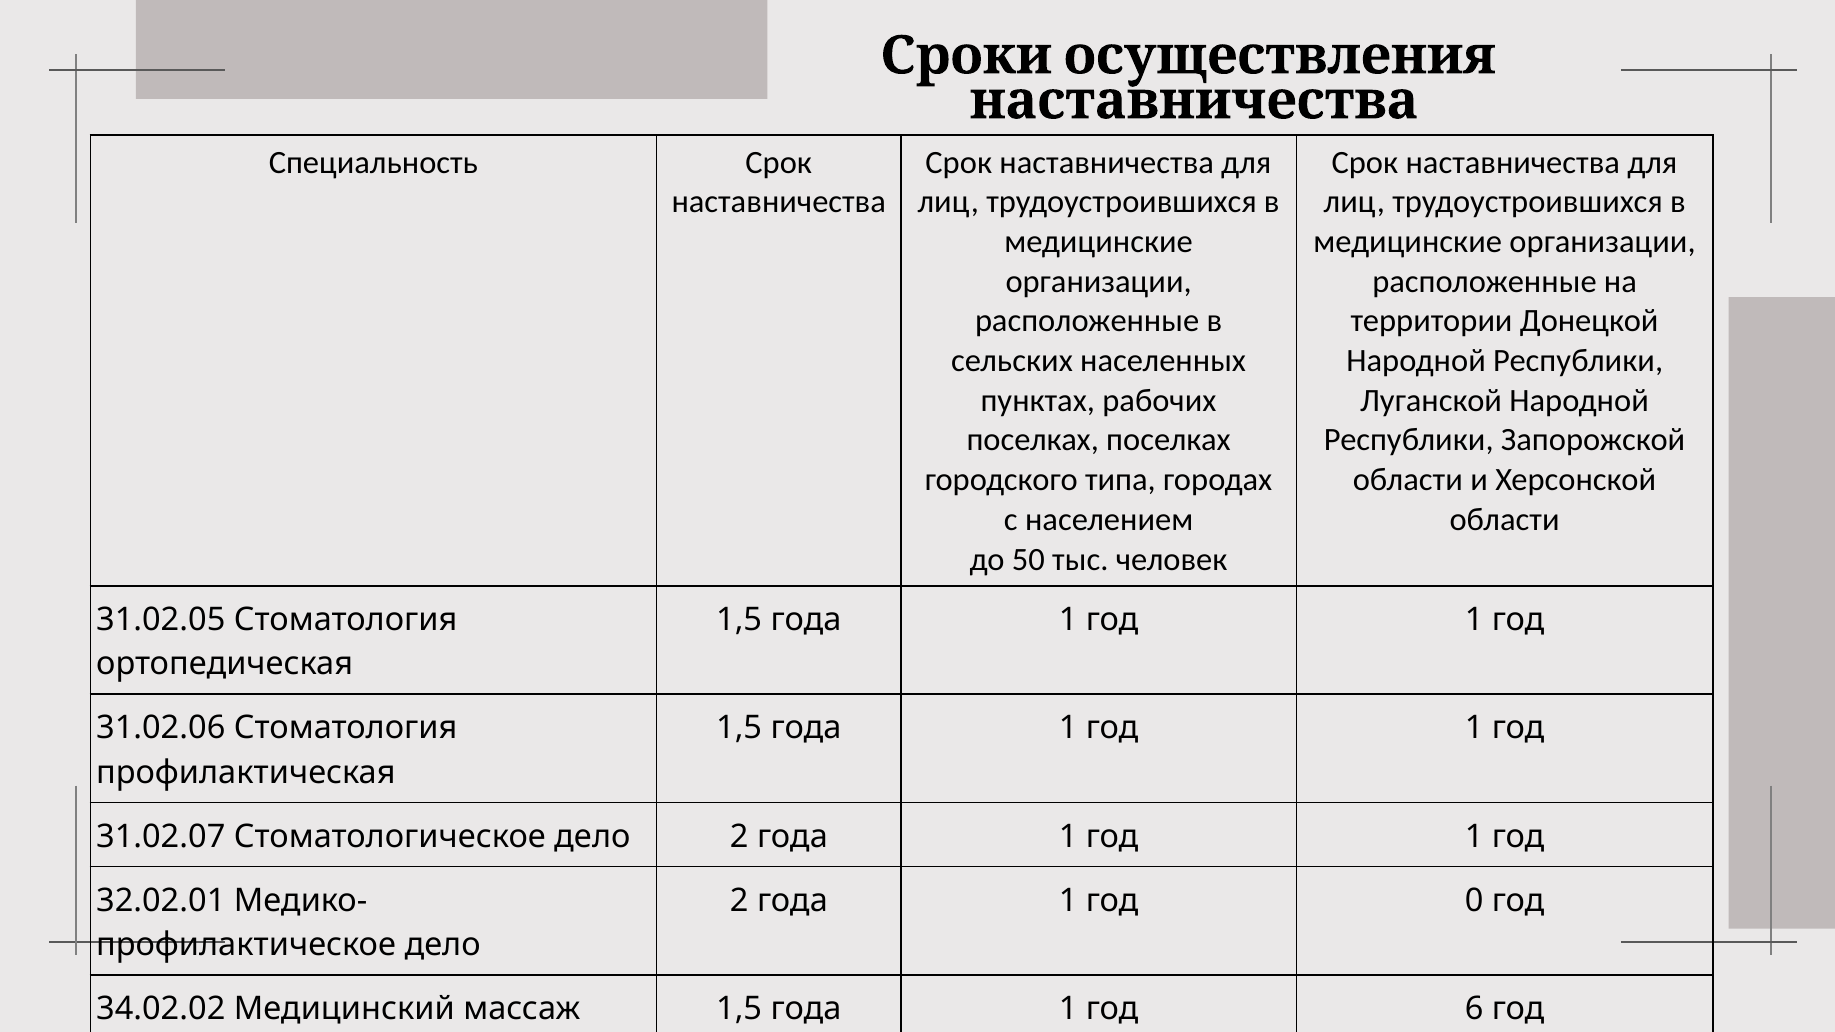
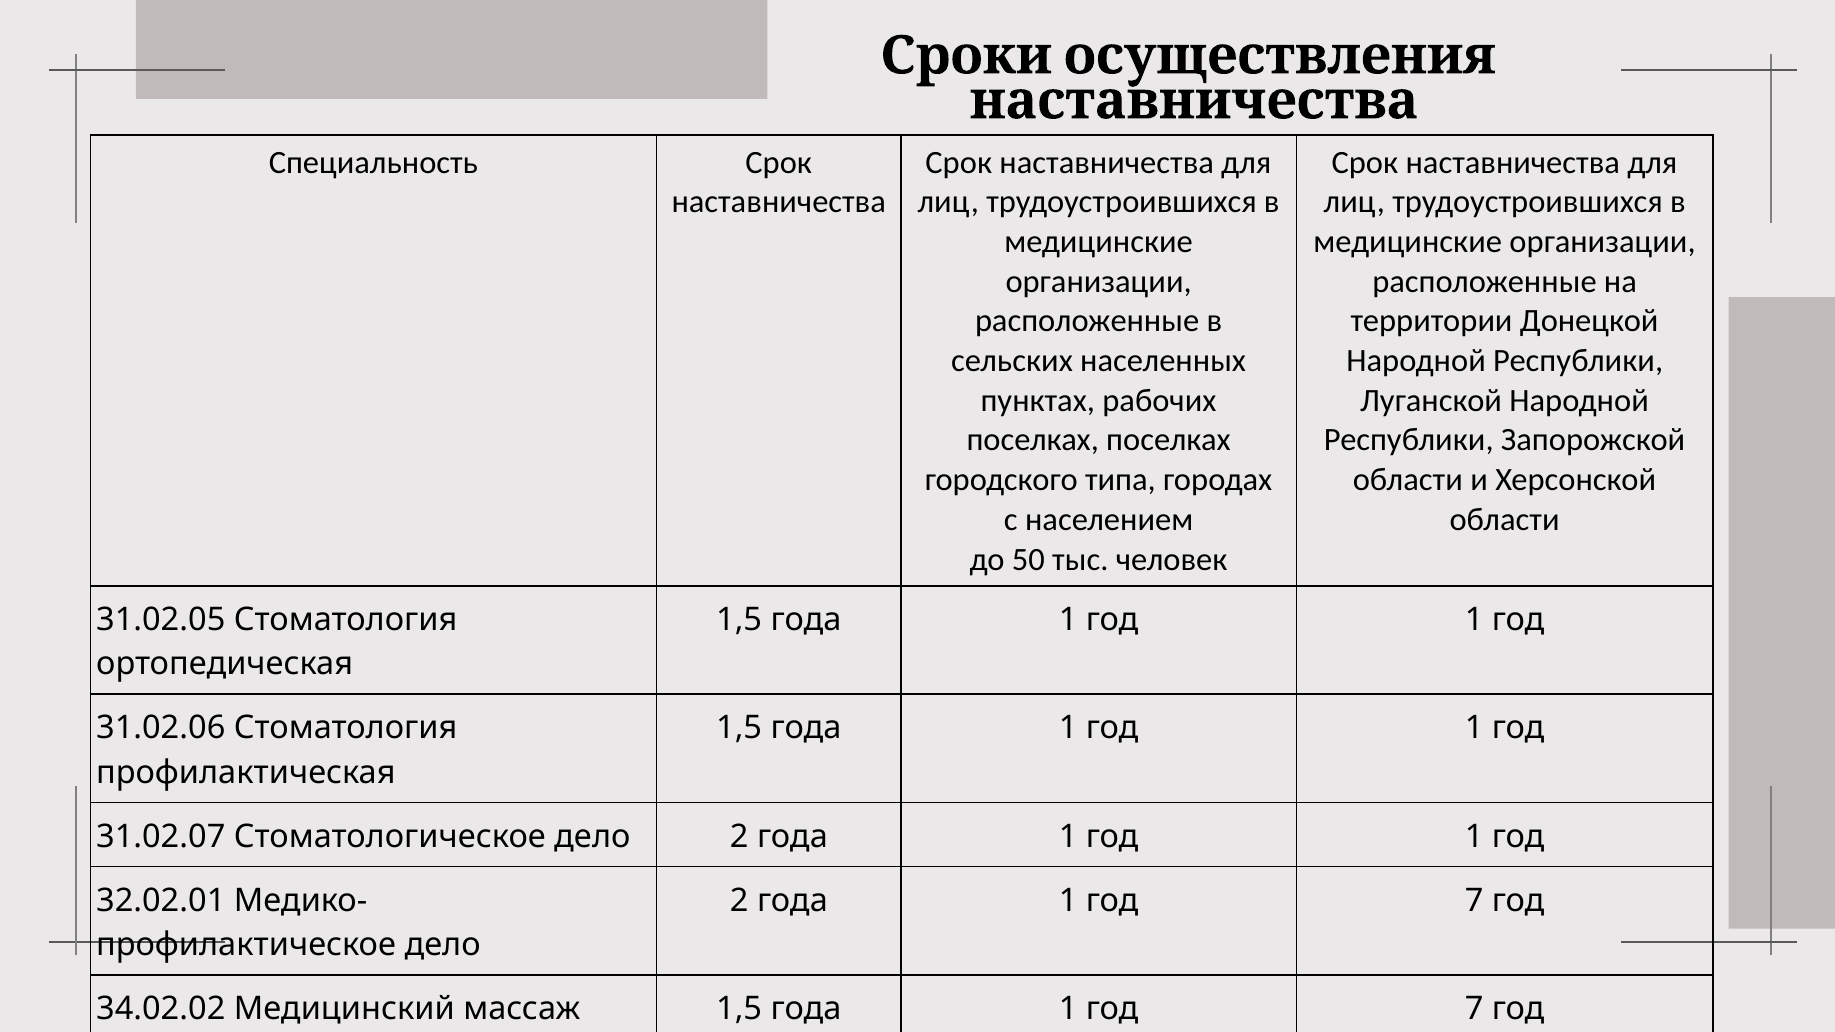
0: 0 -> 7 (1474, 900)
6: 6 -> 7 (1474, 1009)
